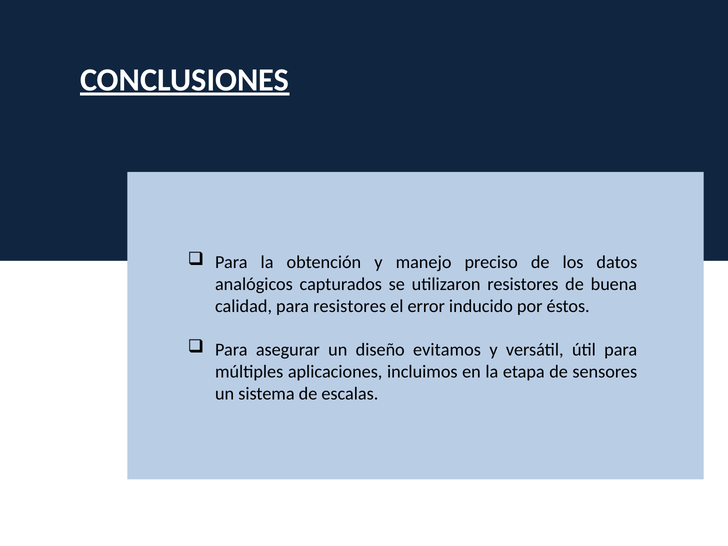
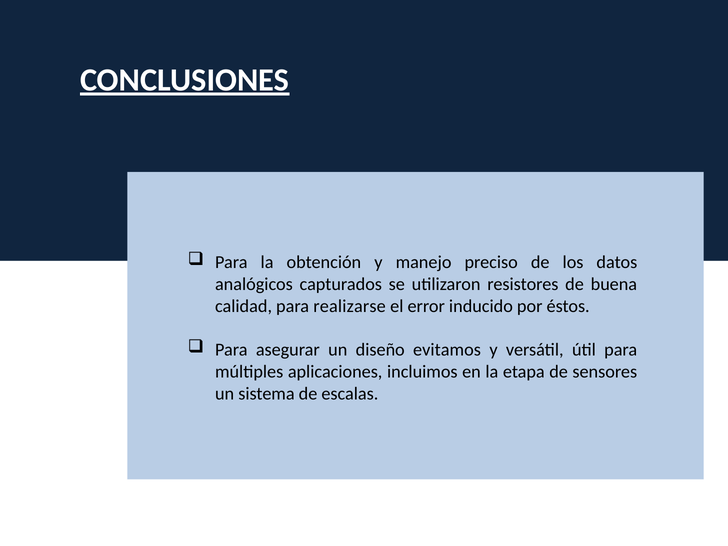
para resistores: resistores -> realizarse (350, 306)
